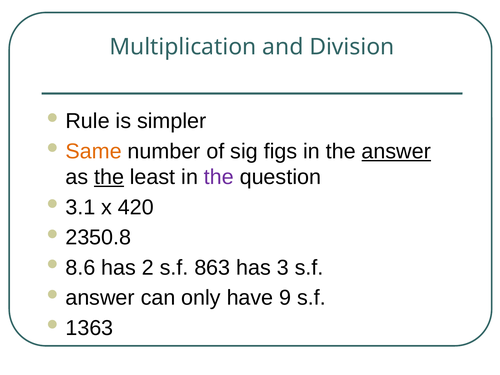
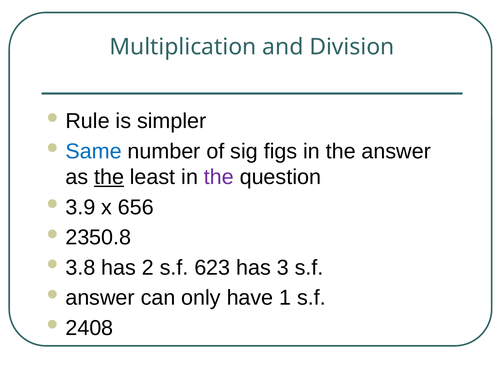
Same colour: orange -> blue (94, 151)
answer underline: present -> none (396, 151)
3.1: 3.1 -> 3.9 (80, 207)
420: 420 -> 656 (136, 207)
8.6: 8.6 -> 3.8 (80, 268)
863: 863 -> 623 (212, 268)
9: 9 -> 1 (285, 298)
1363: 1363 -> 2408 (89, 328)
